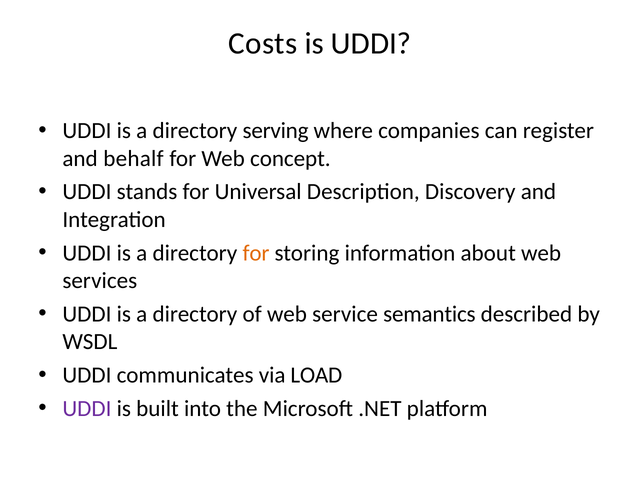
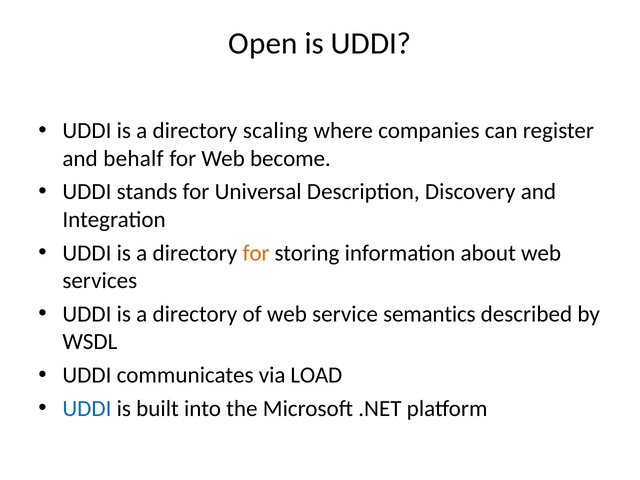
Costs: Costs -> Open (263, 43)
serving: serving -> scaling (275, 131)
concept: concept -> become (290, 158)
UDDI colour: purple -> blue (87, 409)
